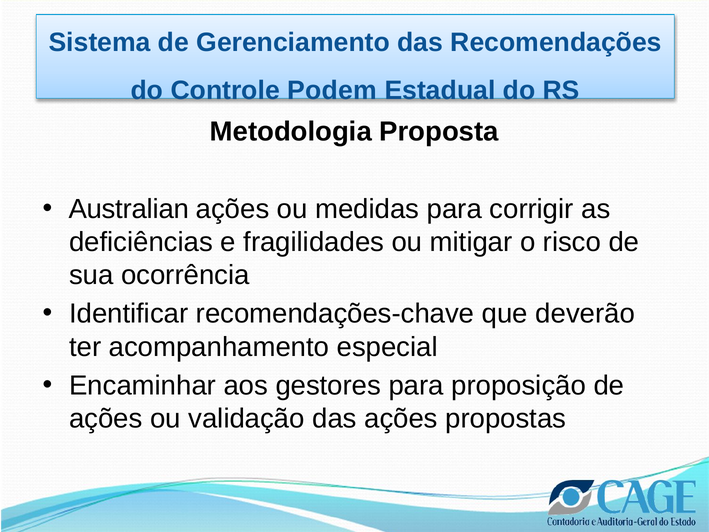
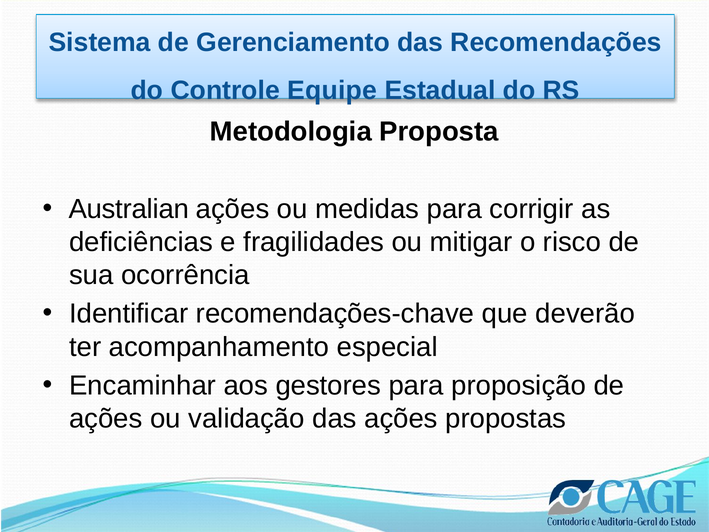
Podem: Podem -> Equipe (332, 90)
